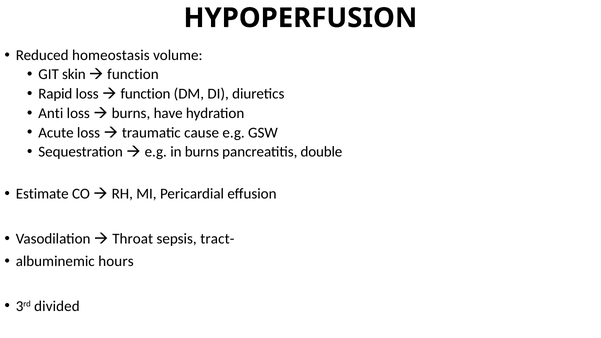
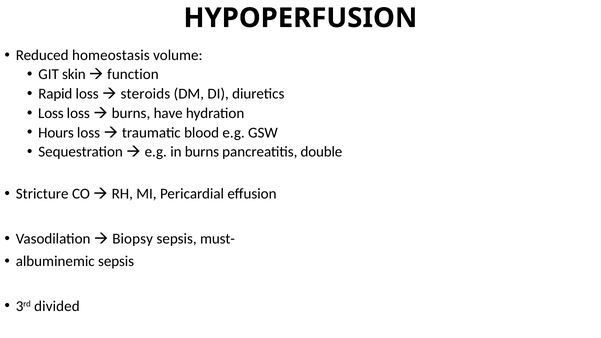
function: function -> steroids (145, 94)
Anti: Anti -> Loss (51, 113)
Acute: Acute -> Hours (56, 133)
cause: cause -> blood (202, 133)
Estimate: Estimate -> Stricture (42, 194)
Throat: Throat -> Biopsy (133, 239)
tract-: tract- -> must- (217, 239)
albuminemic hours: hours -> sepsis (116, 261)
